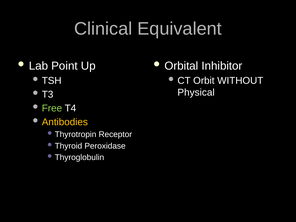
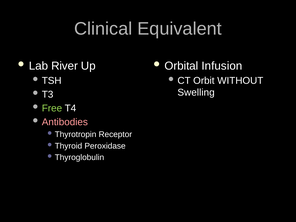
Point: Point -> River (65, 66)
Inhibitor: Inhibitor -> Infusion (222, 66)
Physical: Physical -> Swelling (196, 92)
Antibodies colour: yellow -> pink (65, 122)
